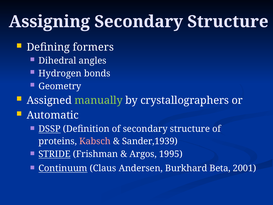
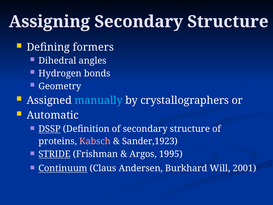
manually colour: light green -> light blue (99, 100)
Sander,1939: Sander,1939 -> Sander,1923 (150, 141)
Beta: Beta -> Will (220, 168)
